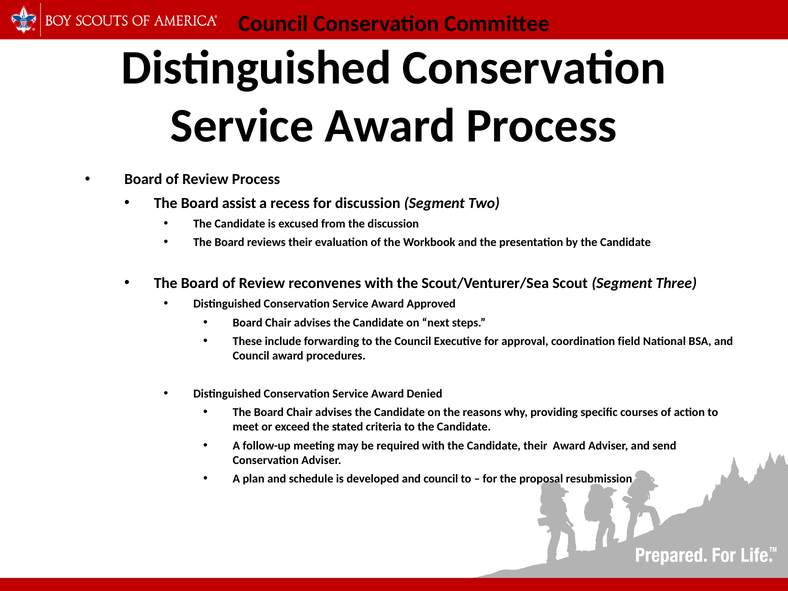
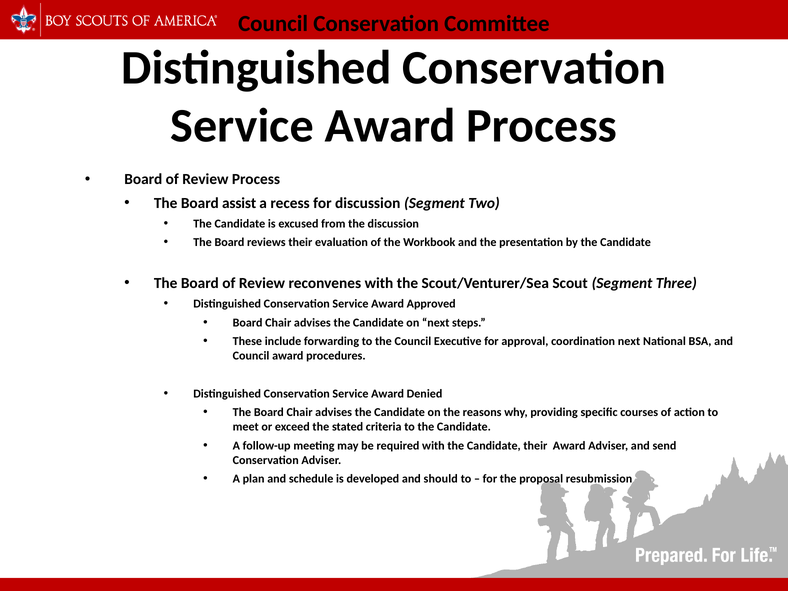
coordination field: field -> next (629, 341)
developed and council: council -> should (441, 479)
